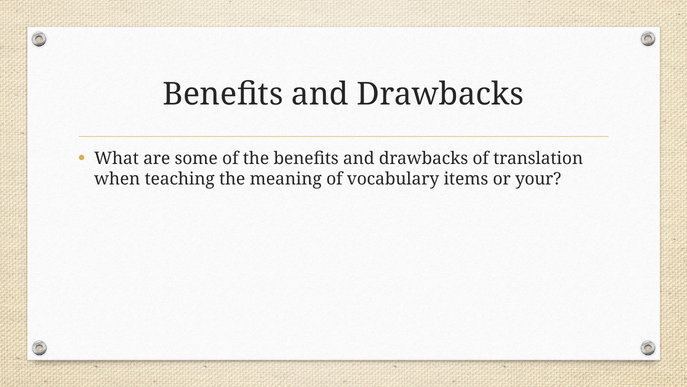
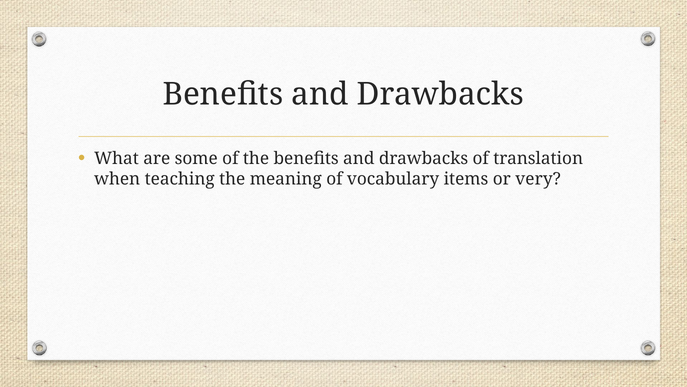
your: your -> very (538, 179)
